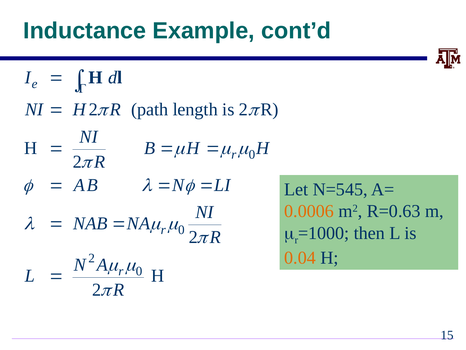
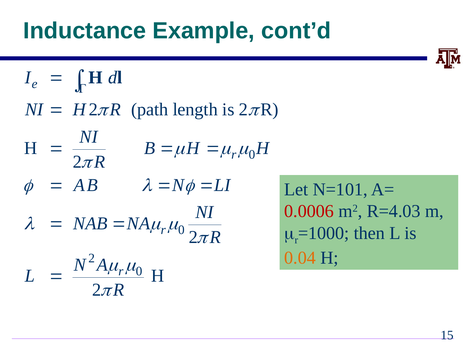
N=545: N=545 -> N=101 (340, 189)
0.0006 colour: orange -> red (309, 211)
R=0.63: R=0.63 -> R=4.03 (394, 211)
